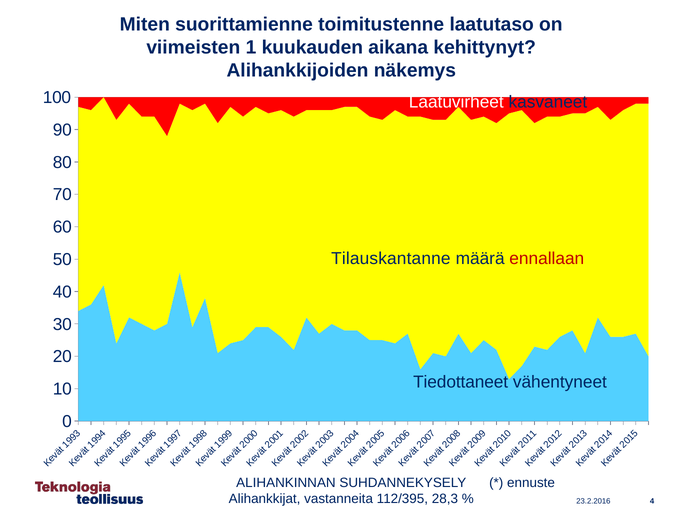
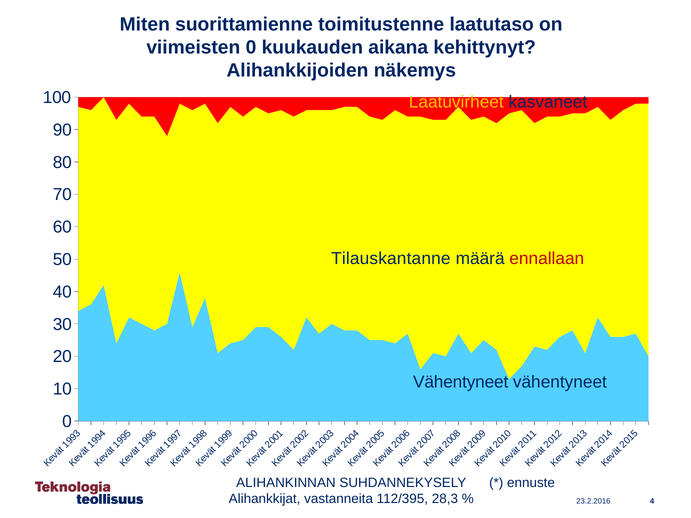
viimeisten 1: 1 -> 0 (251, 47)
Laatuvirheet colour: white -> yellow (456, 102)
Tiedottaneet: Tiedottaneet -> Vähentyneet (461, 382)
